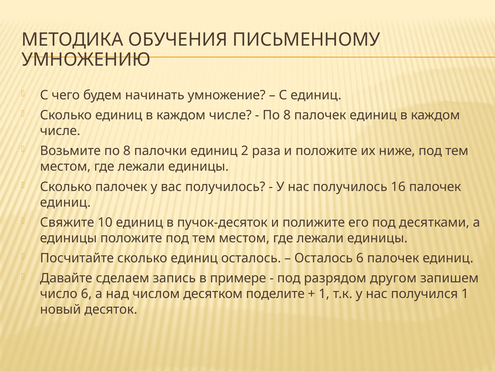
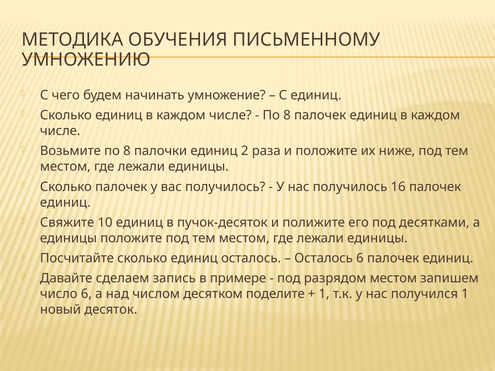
разрядом другом: другом -> местом (393, 278)
